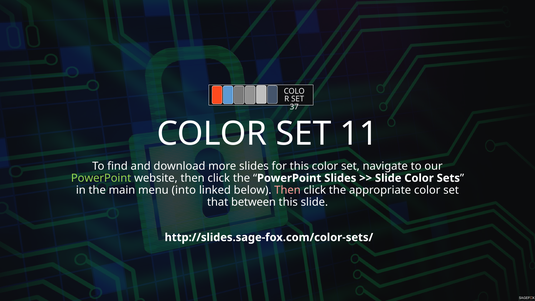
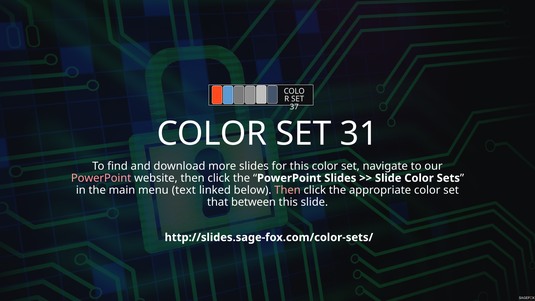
11: 11 -> 31 (359, 134)
PowerPoint colour: light green -> pink (101, 178)
into: into -> text (184, 190)
